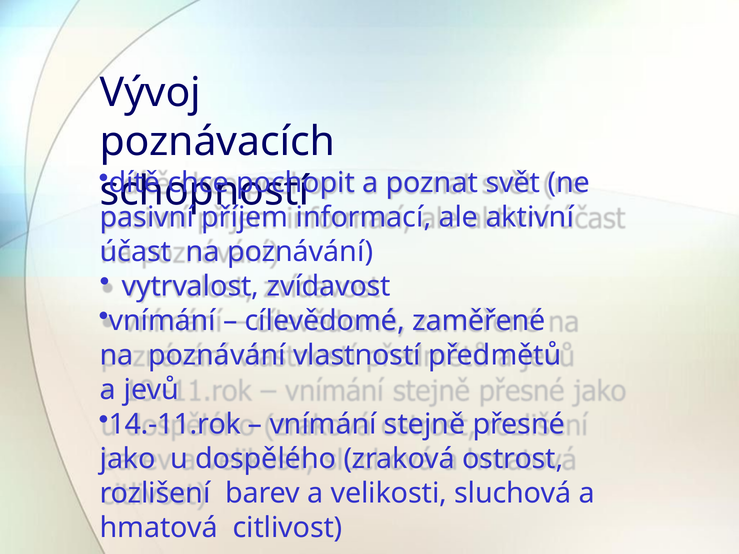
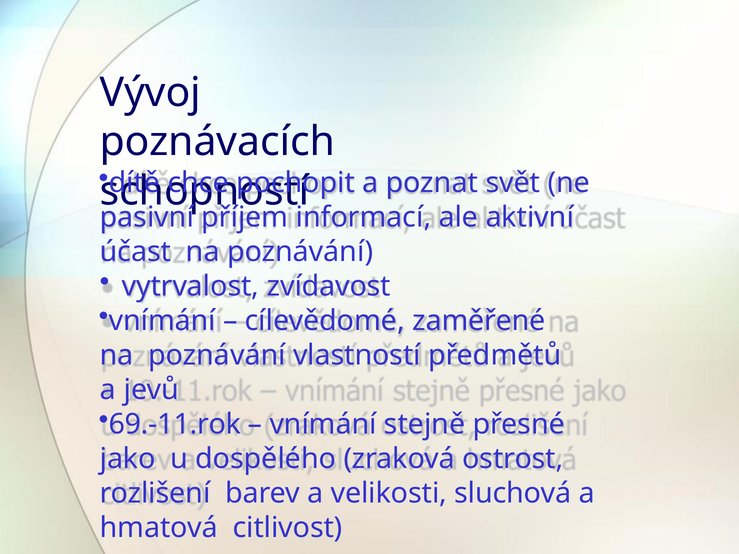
14.-11.rok: 14.-11.rok -> 69.-11.rok (175, 425)
